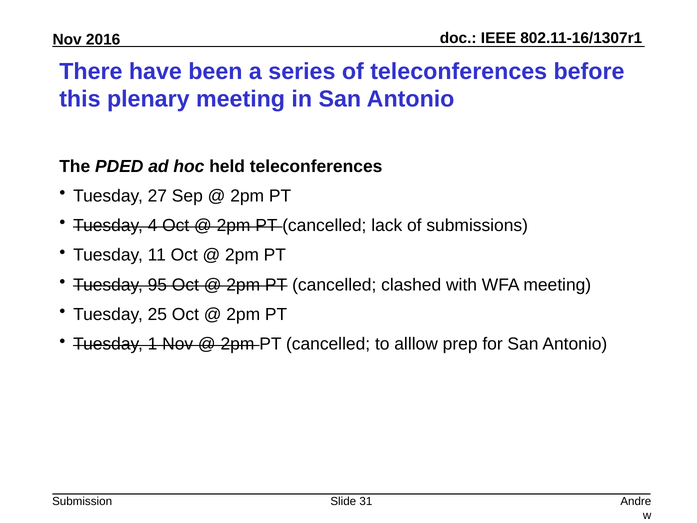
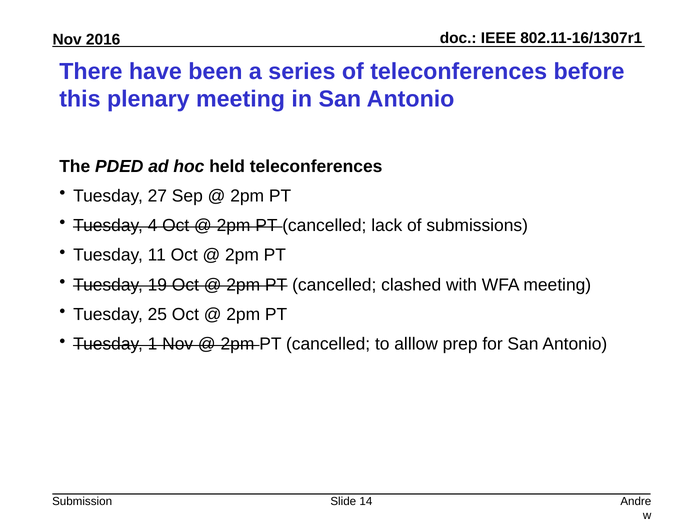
95: 95 -> 19 (157, 285)
31: 31 -> 14 (366, 501)
